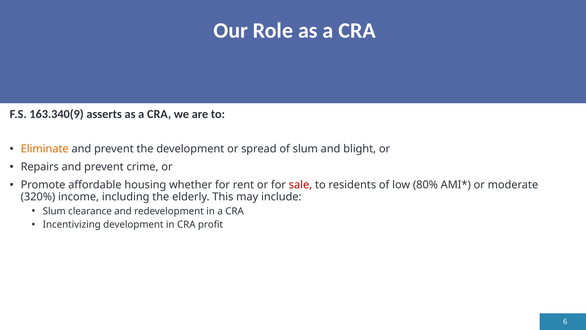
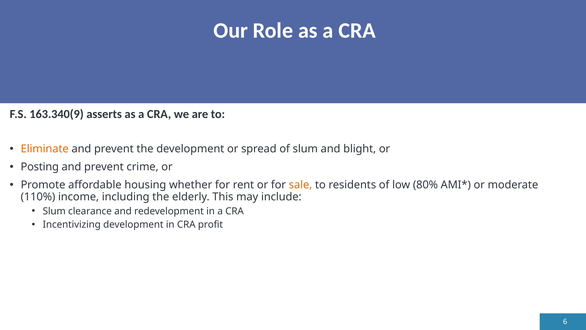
Repairs: Repairs -> Posting (40, 167)
sale colour: red -> orange (300, 185)
320%: 320% -> 110% (38, 197)
